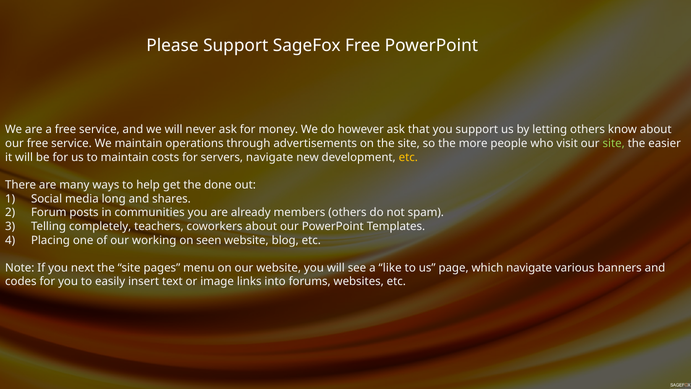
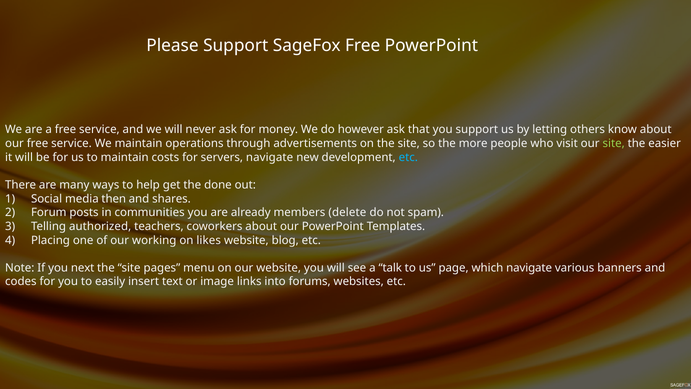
etc colour: yellow -> light blue (408, 157)
long: long -> then (114, 199)
members others: others -> delete (347, 212)
completely: completely -> authorized (100, 226)
seen: seen -> likes (209, 240)
like: like -> talk (390, 268)
